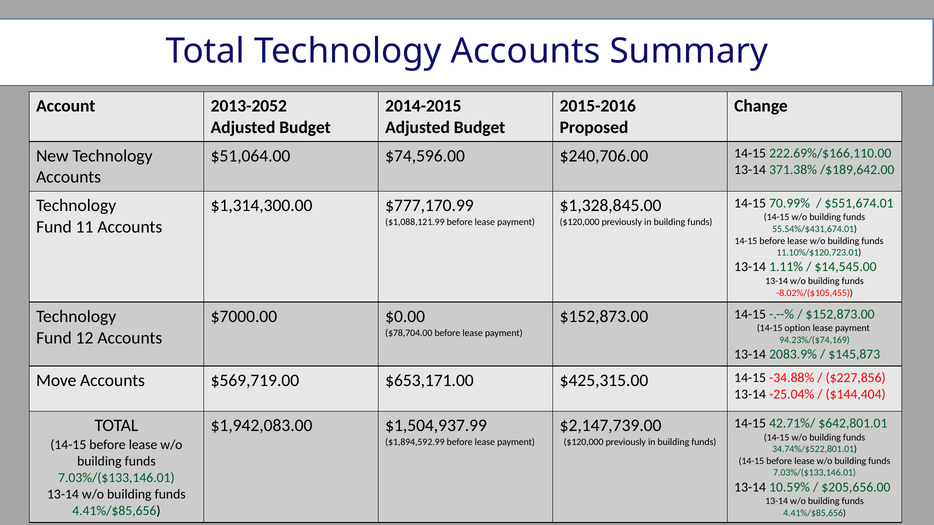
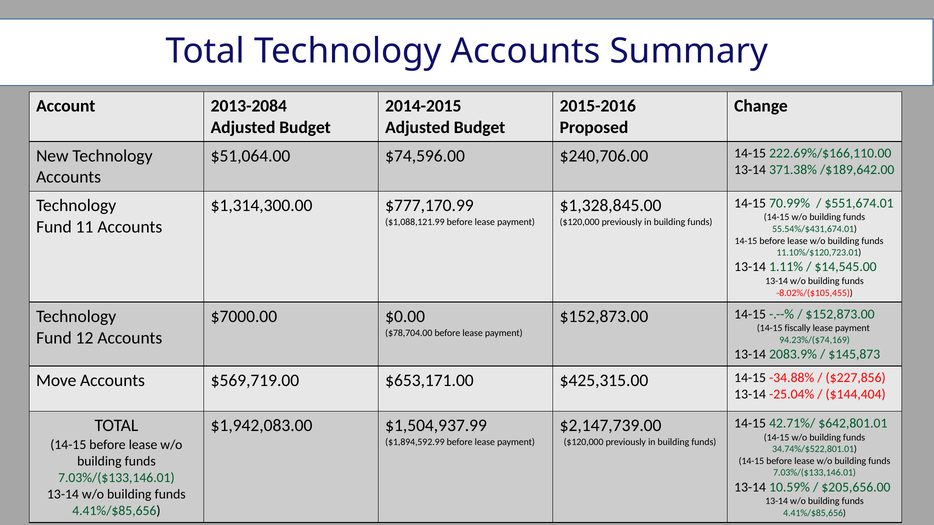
2013-2052: 2013-2052 -> 2013-2084 (249, 106)
option: option -> fiscally (798, 328)
